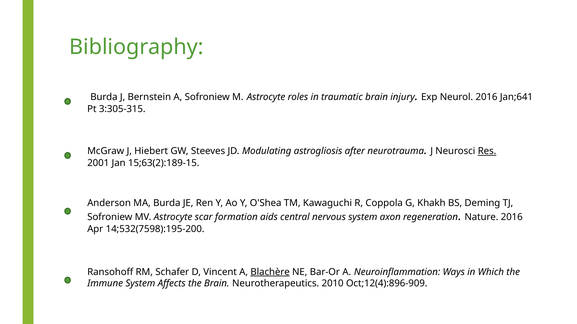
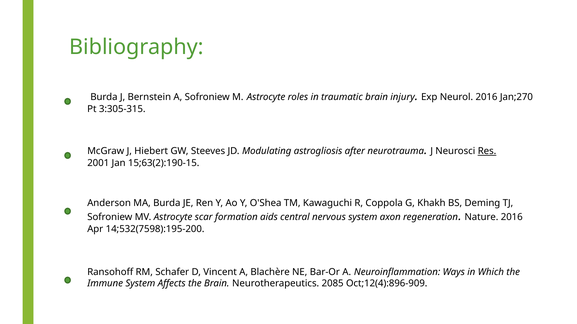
Jan;641: Jan;641 -> Jan;270 (516, 97)
15;63(2):189-15: 15;63(2):189-15 -> 15;63(2):190-15 (164, 163)
Blachère underline: present -> none (270, 272)
2010: 2010 -> 2085 (333, 284)
